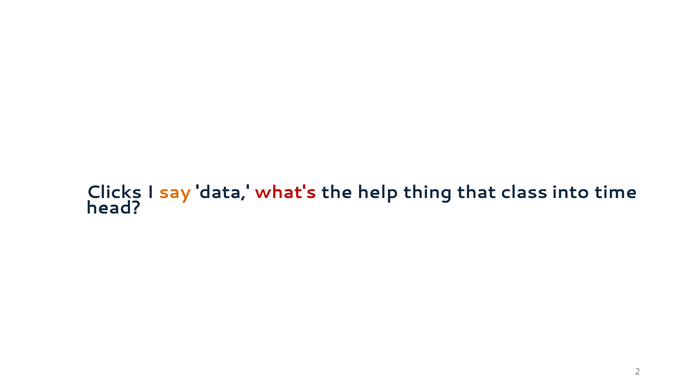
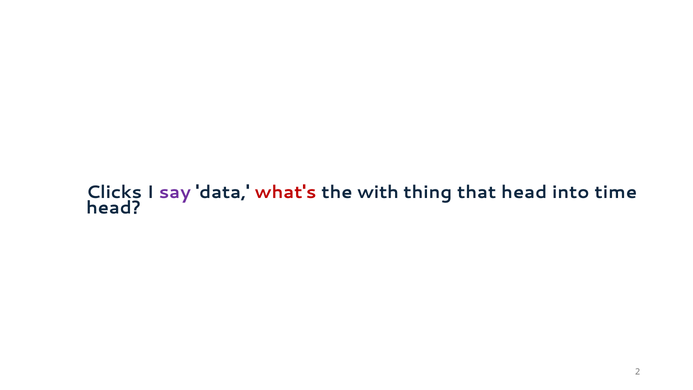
say colour: orange -> purple (175, 192)
help: help -> with (378, 192)
that class: class -> head (524, 192)
